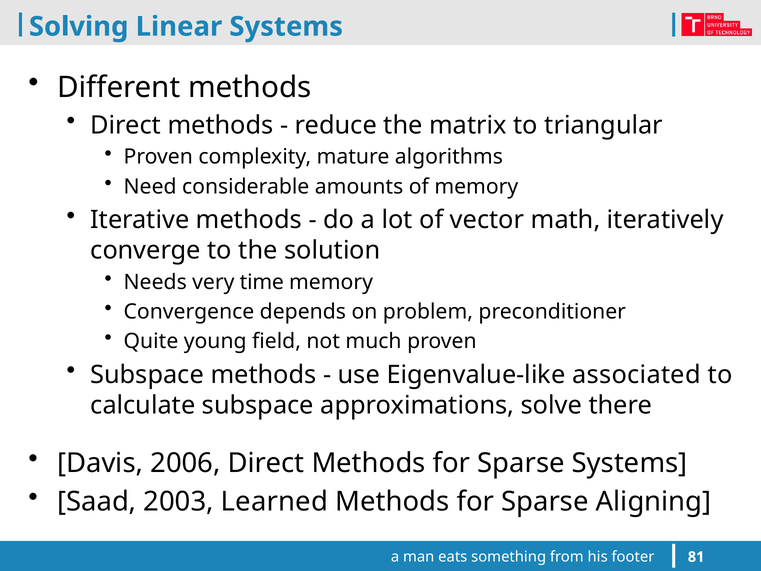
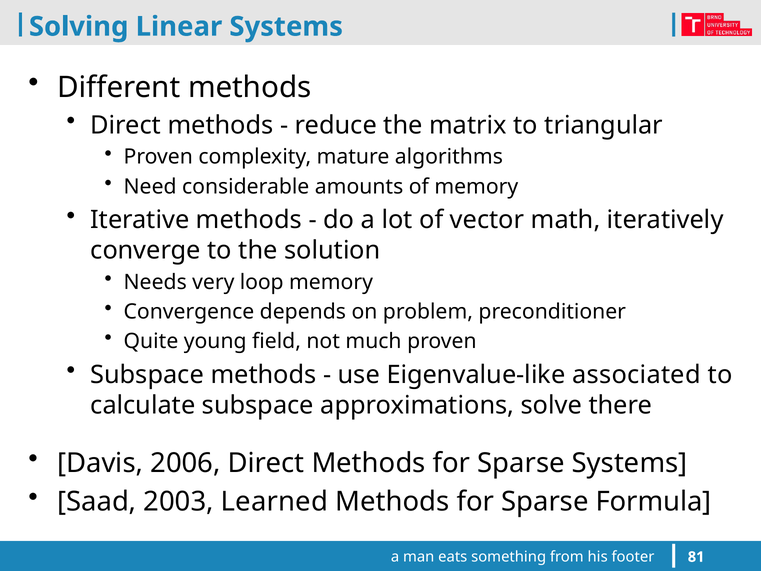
time: time -> loop (262, 282)
Aligning: Aligning -> Formula (654, 501)
